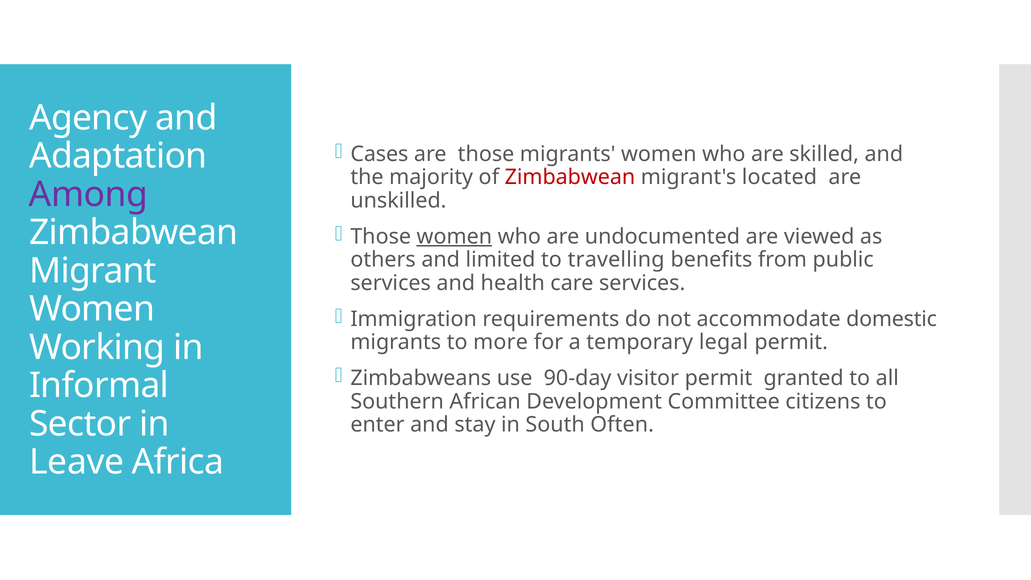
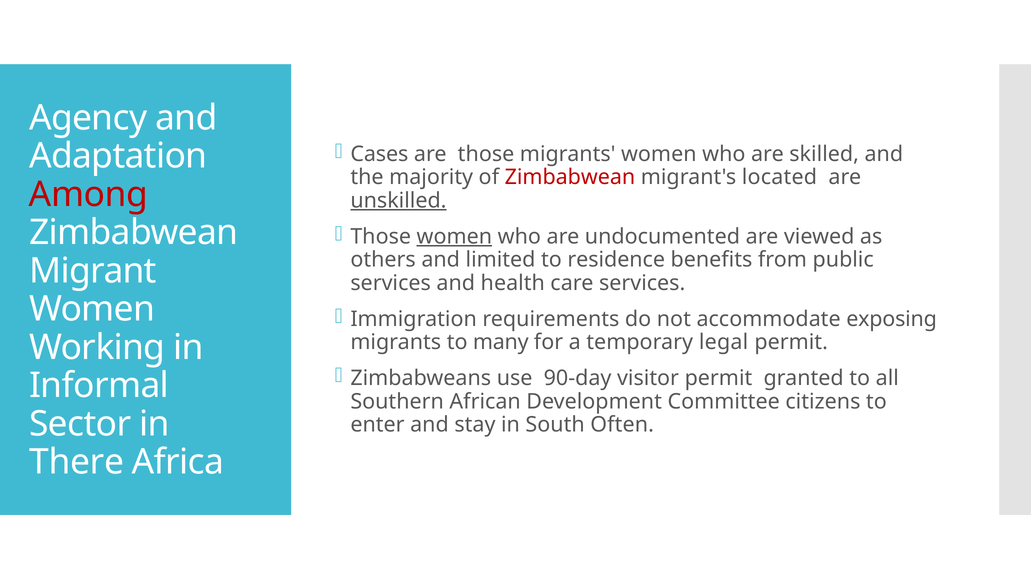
Among colour: purple -> red (88, 194)
unskilled underline: none -> present (398, 201)
travelling: travelling -> residence (616, 260)
domestic: domestic -> exposing (892, 319)
more: more -> many (501, 342)
Leave: Leave -> There (77, 462)
